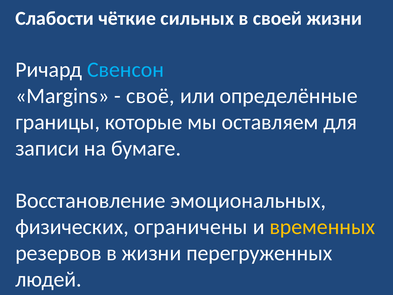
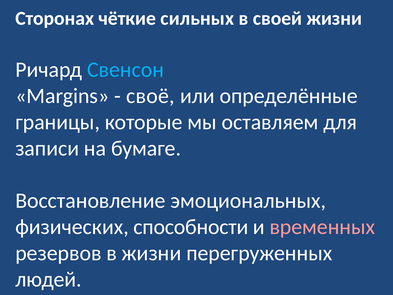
Слабости: Слабости -> Сторонах (55, 18)
ограничены: ограничены -> способности (191, 227)
временных colour: yellow -> pink (322, 227)
